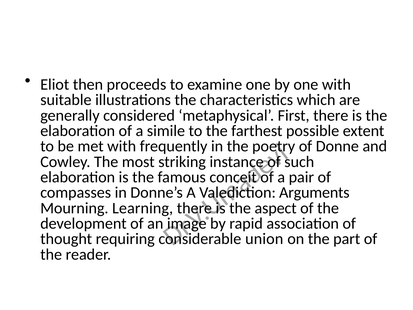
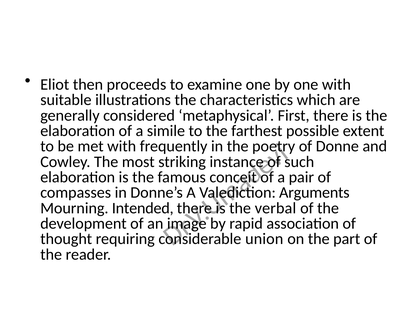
Learning: Learning -> Intended (143, 208)
aspect: aspect -> verbal (275, 208)
